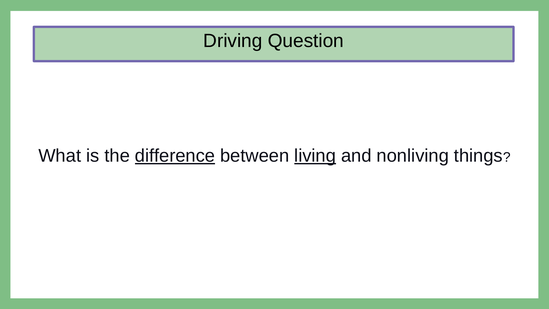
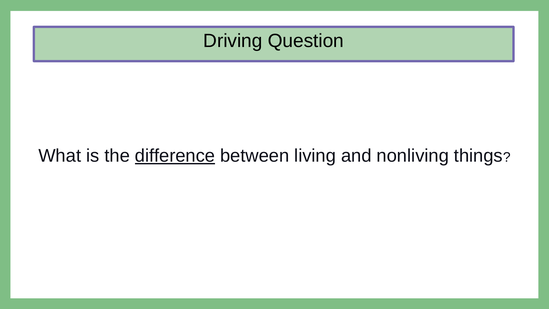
living underline: present -> none (315, 156)
